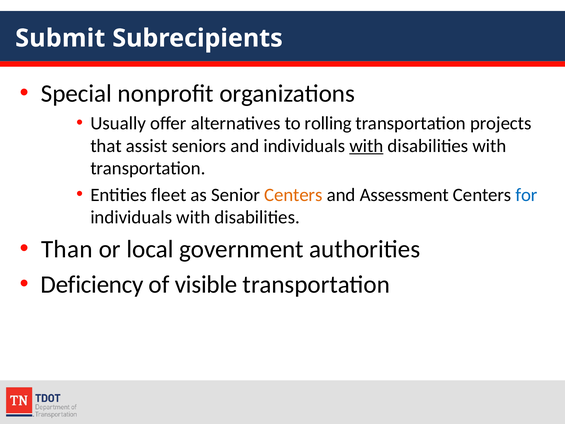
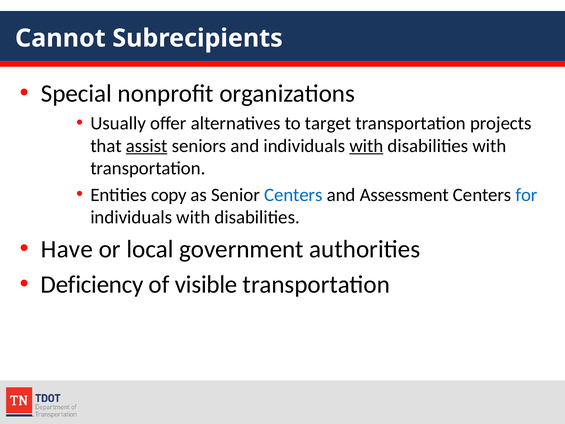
Submit: Submit -> Cannot (60, 38)
rolling: rolling -> target (328, 123)
assist underline: none -> present (147, 146)
fleet: fleet -> copy (169, 195)
Centers colour: orange -> blue (293, 195)
Than: Than -> Have (67, 249)
